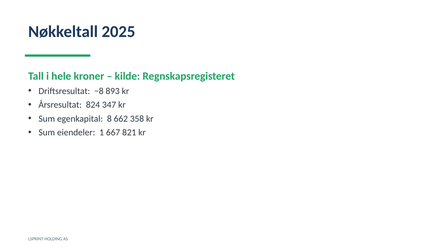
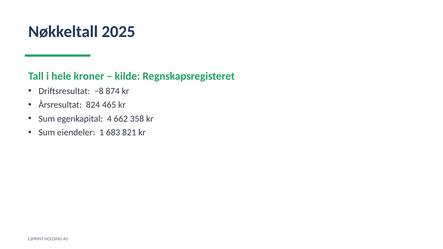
893: 893 -> 874 (113, 91)
347: 347 -> 465 (109, 105)
8: 8 -> 4 (109, 119)
667: 667 -> 683 (113, 133)
